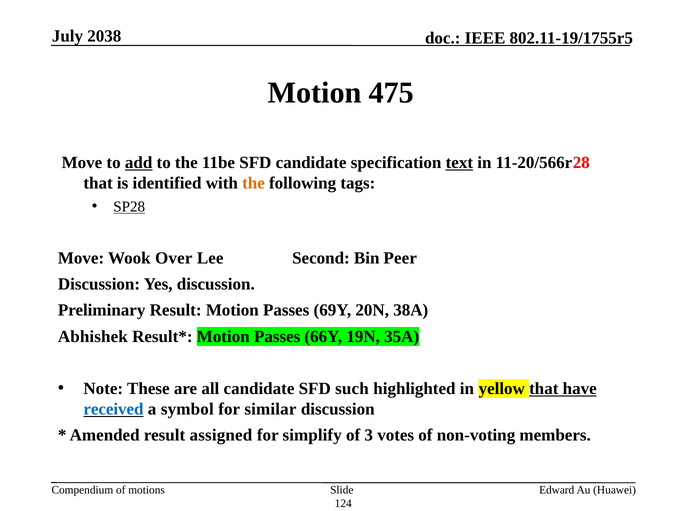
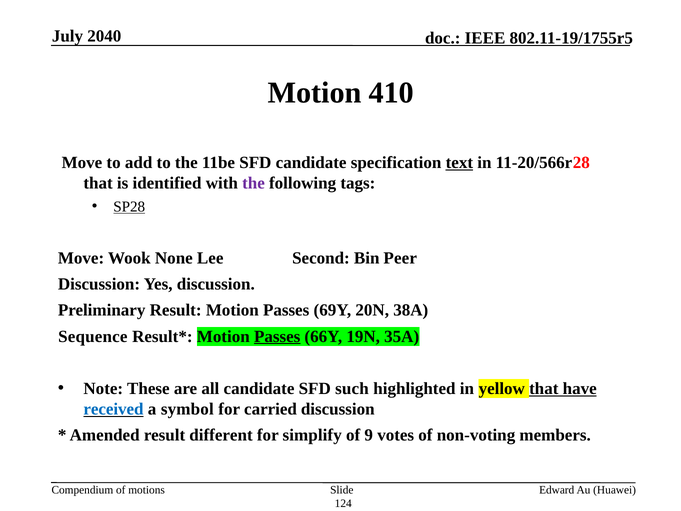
2038: 2038 -> 2040 (104, 36)
475: 475 -> 410 (391, 93)
add underline: present -> none (139, 162)
the colour: orange -> purple (254, 183)
Over: Over -> None (174, 258)
Abhishek: Abhishek -> Sequence (93, 336)
Passes underline: none -> present (277, 336)
similar: similar -> carried (270, 409)
assigned: assigned -> different (221, 435)
3: 3 -> 9 (369, 435)
